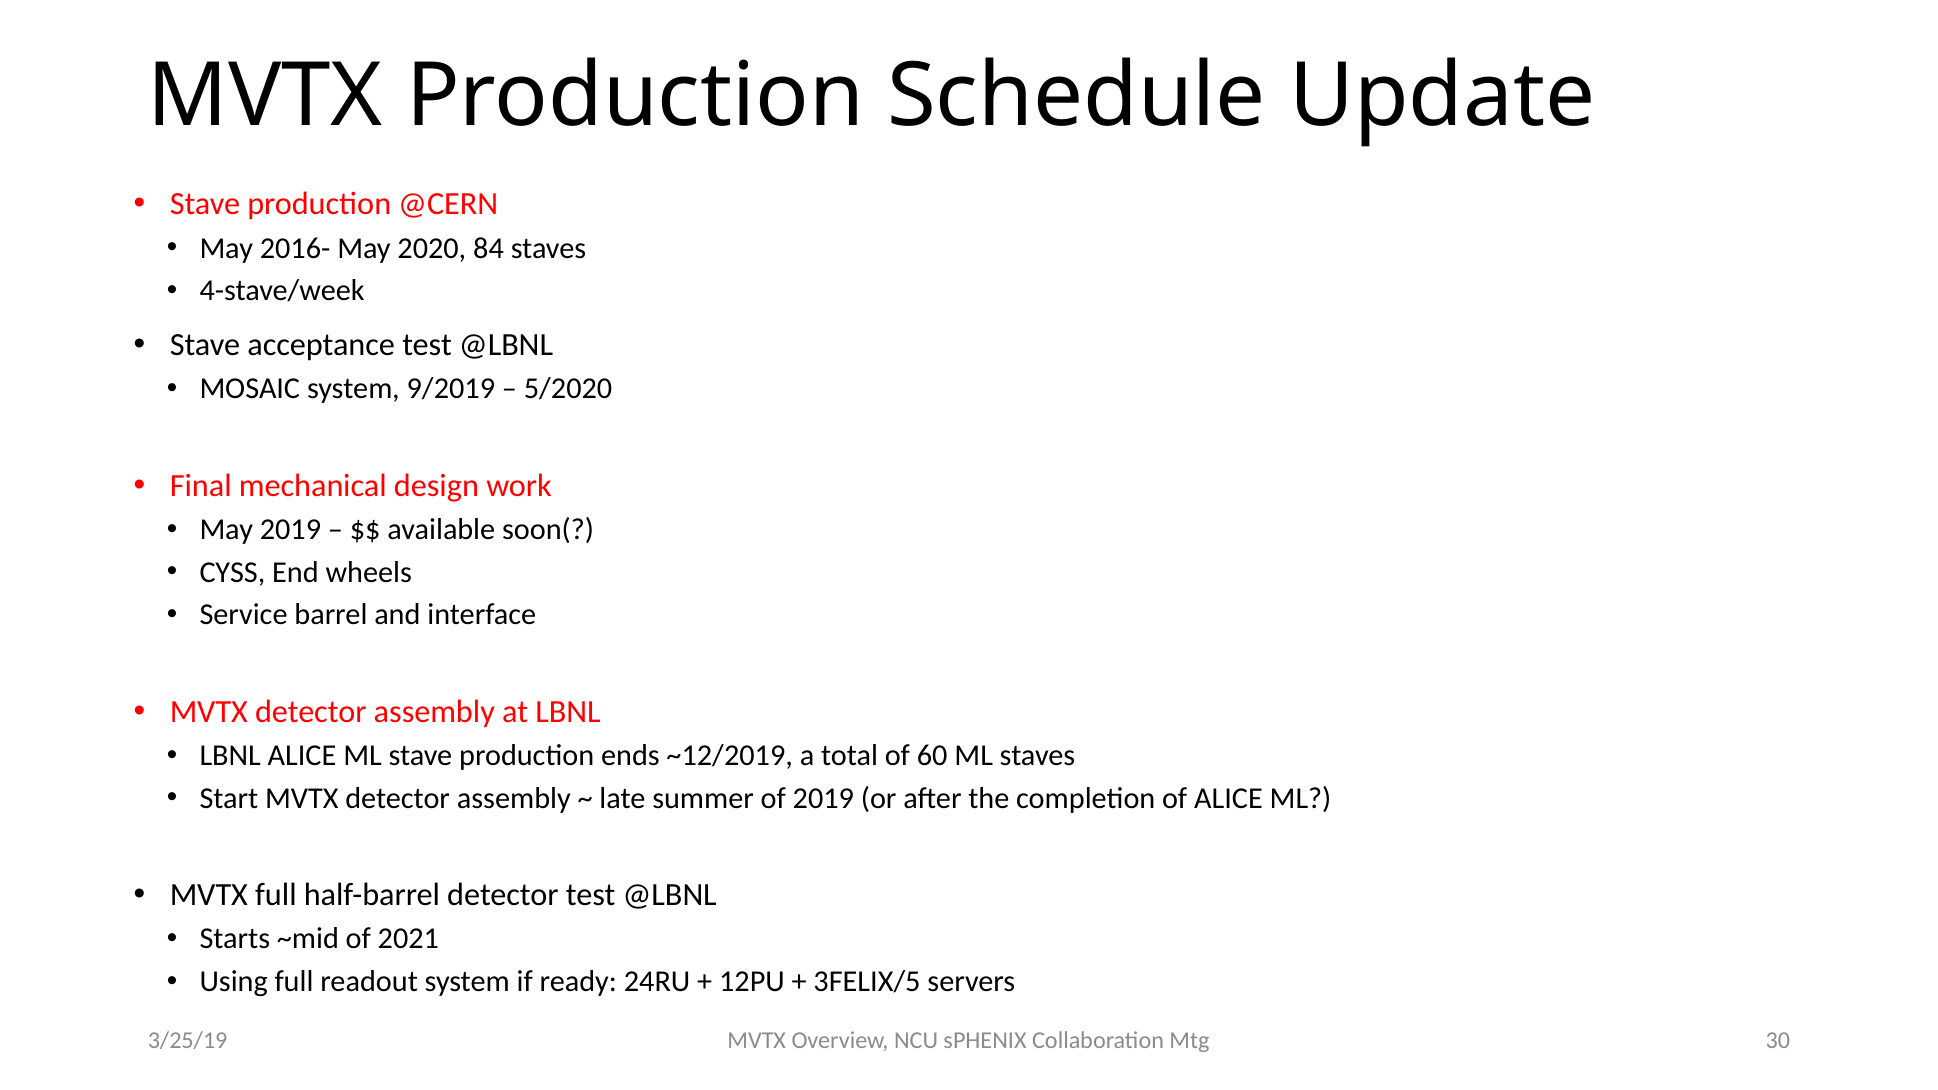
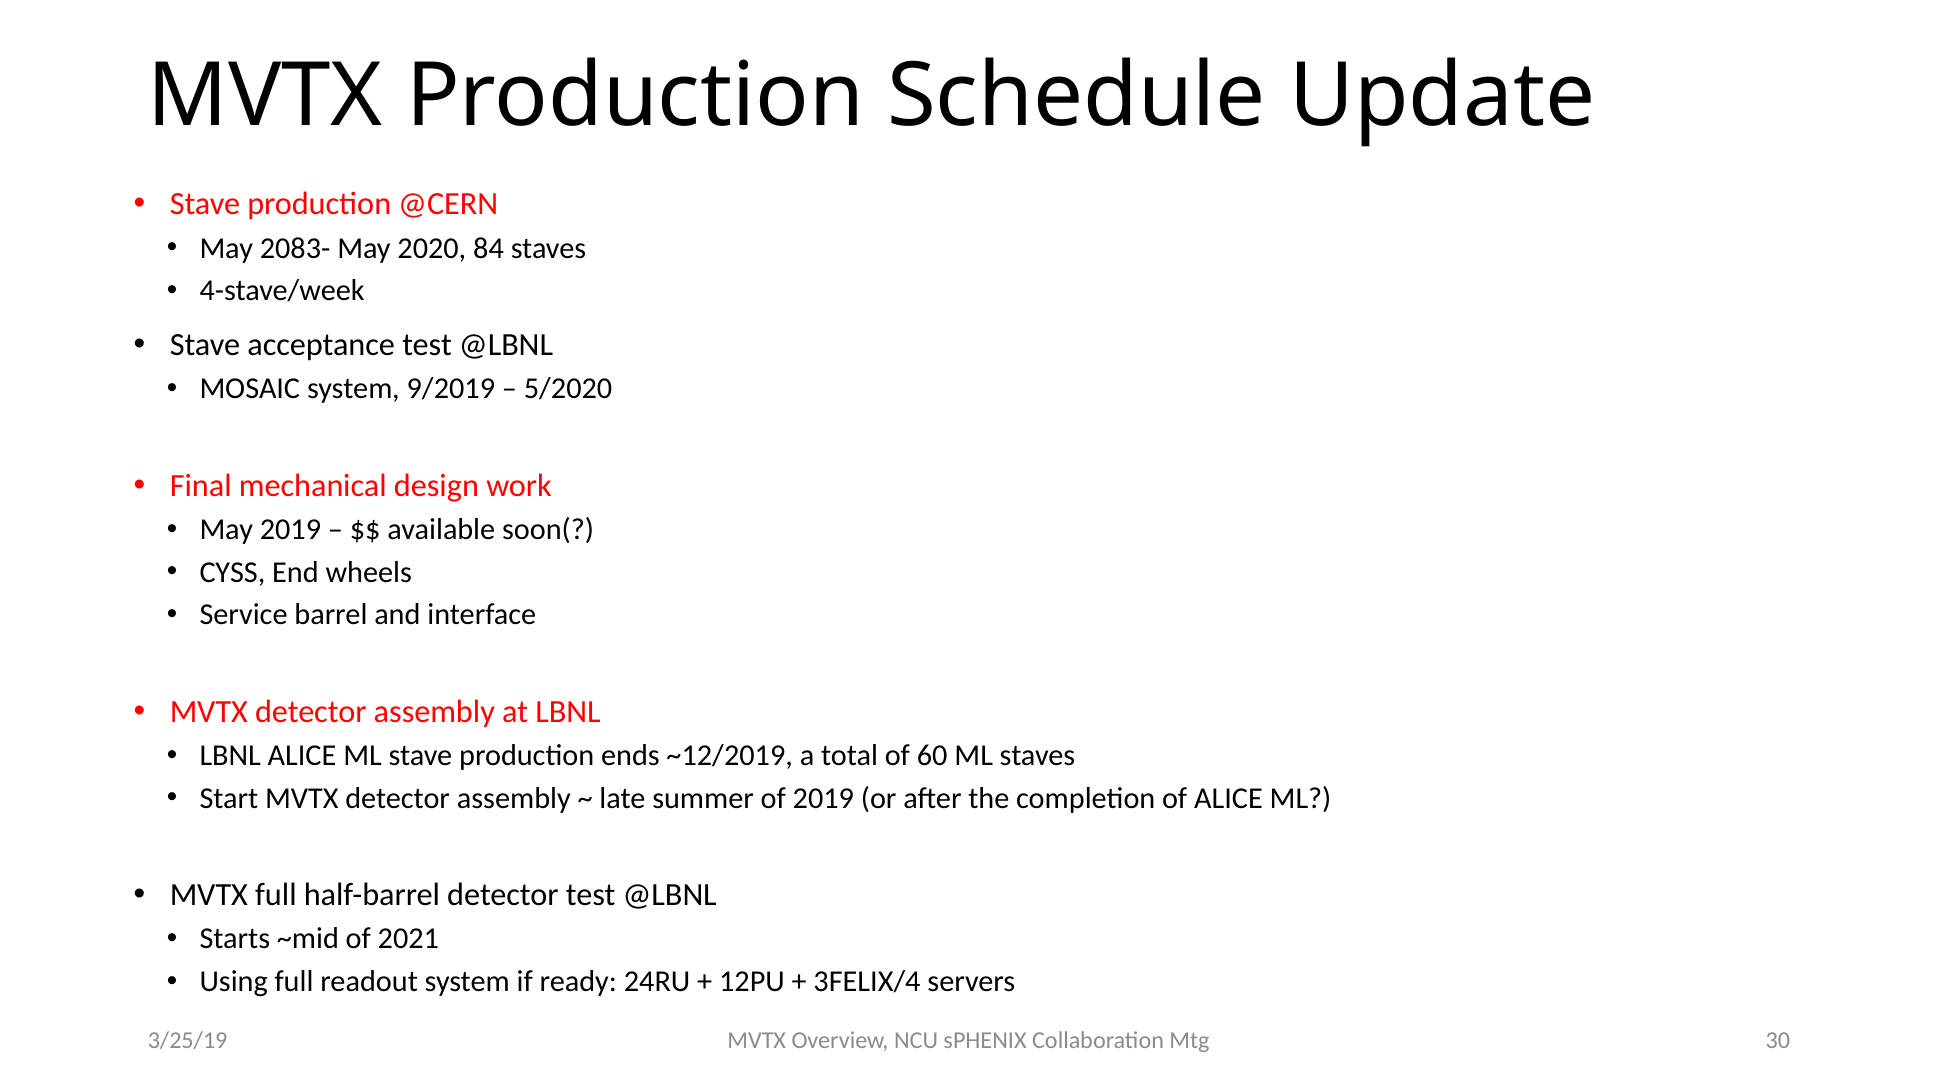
2016-: 2016- -> 2083- (295, 248)
3FELIX/5: 3FELIX/5 -> 3FELIX/4 (867, 982)
